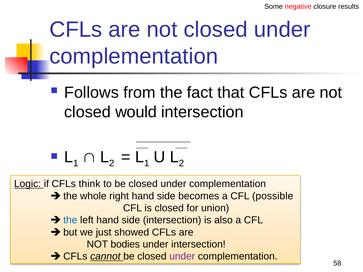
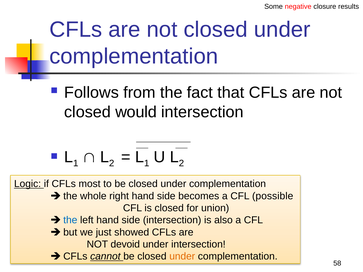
think: think -> most (90, 184)
bodies: bodies -> devoid (125, 245)
under colour: purple -> orange (182, 257)
